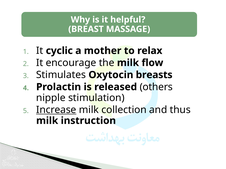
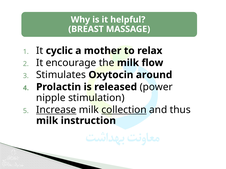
breasts: breasts -> around (154, 75)
others: others -> power (156, 87)
collection underline: none -> present (124, 110)
